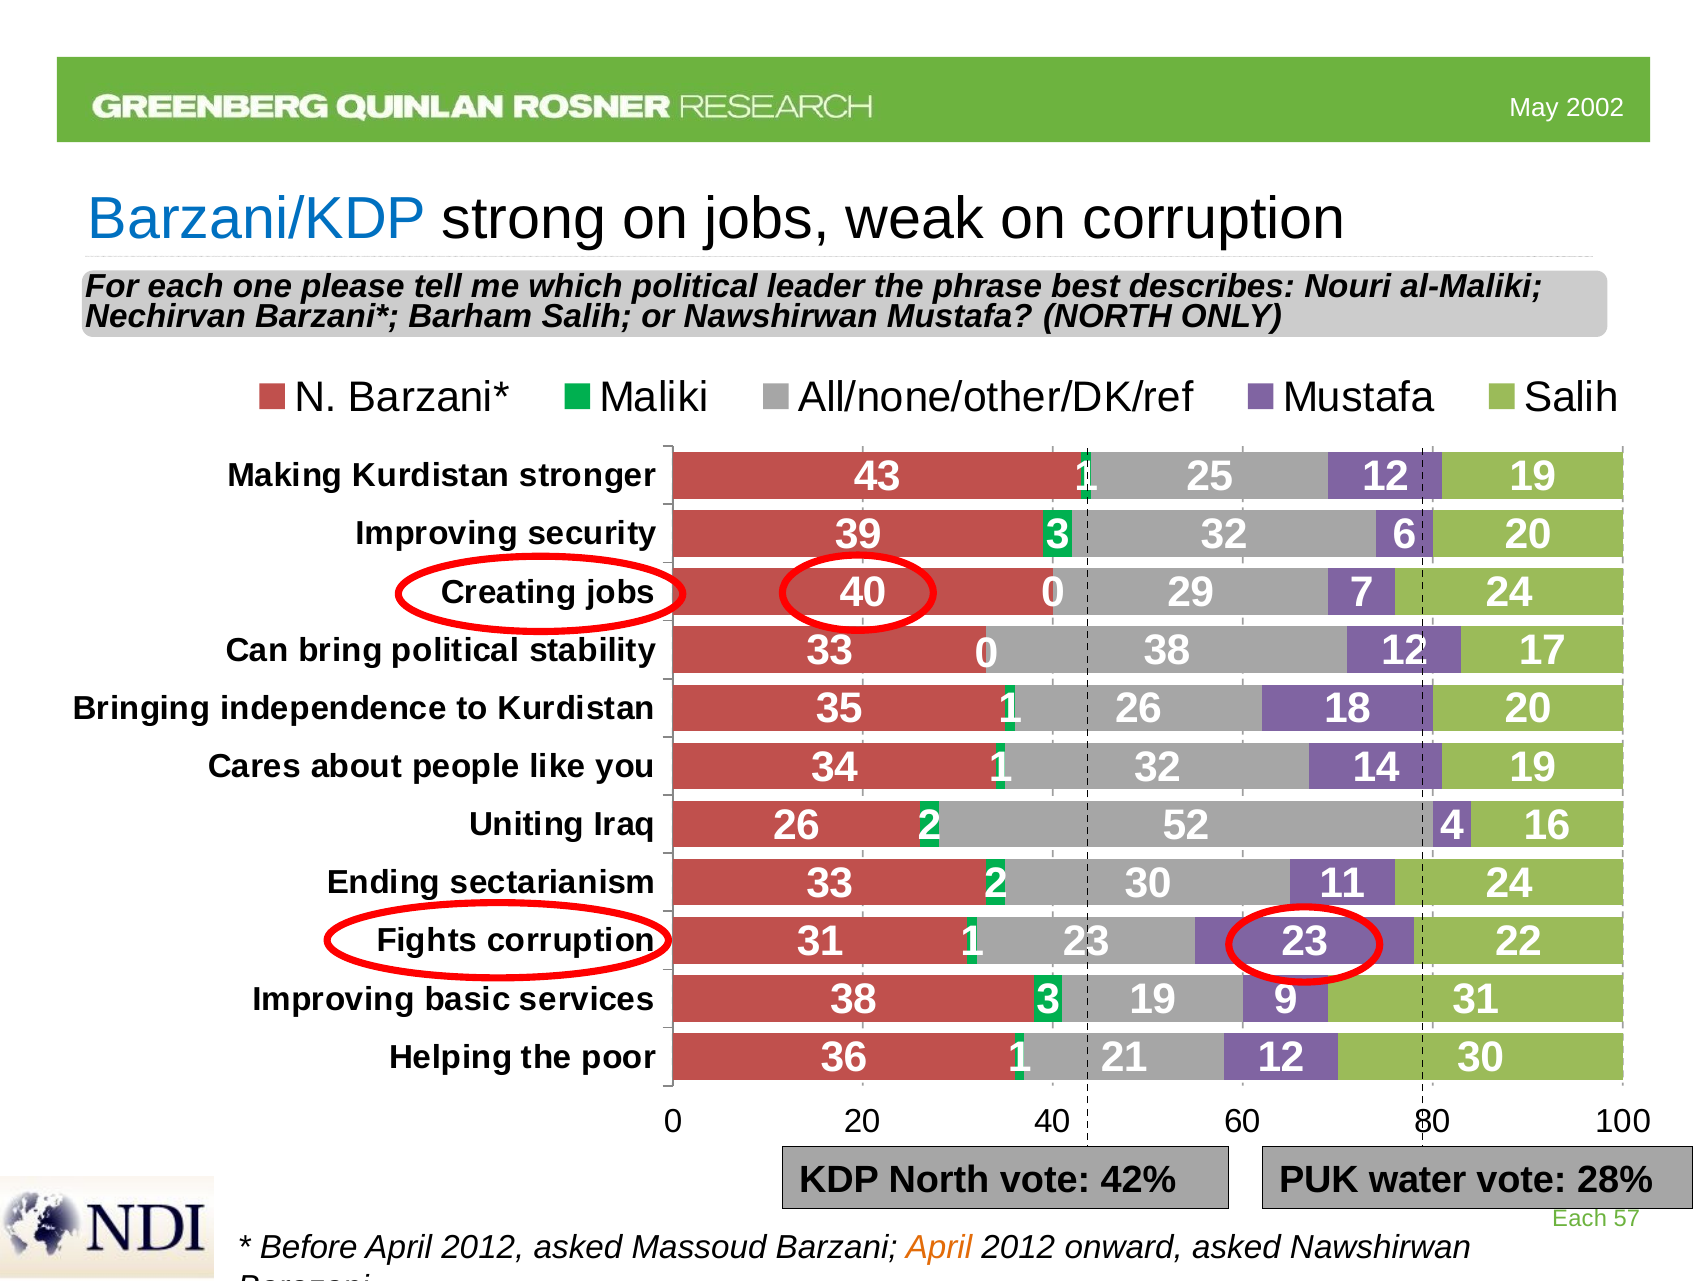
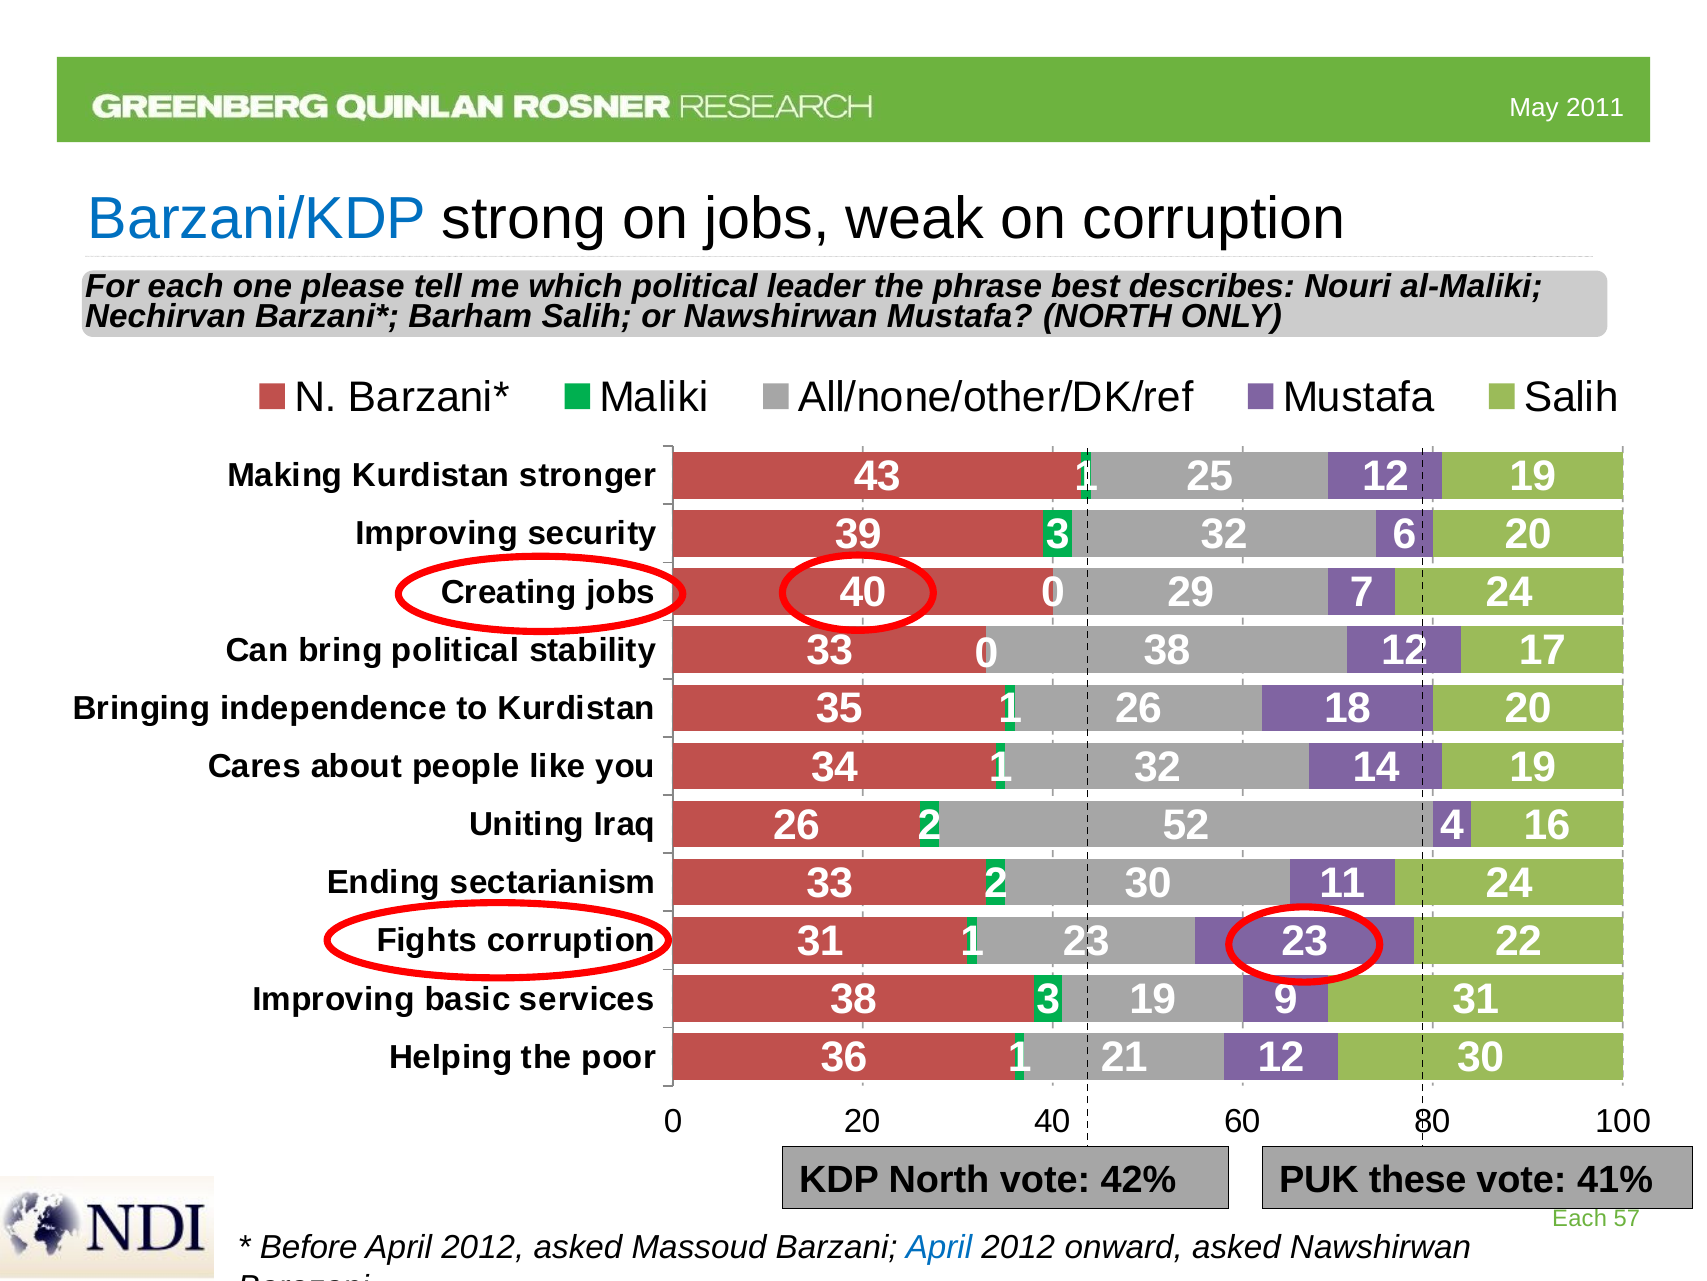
2002: 2002 -> 2011 (1595, 108)
water: water -> these (1418, 1180)
28%: 28% -> 41% (1615, 1180)
April colour: orange -> blue (939, 1247)
